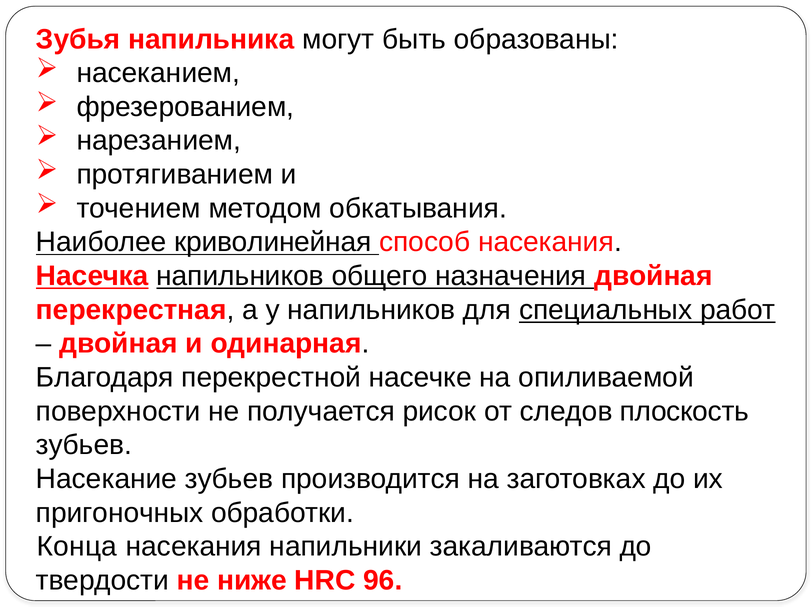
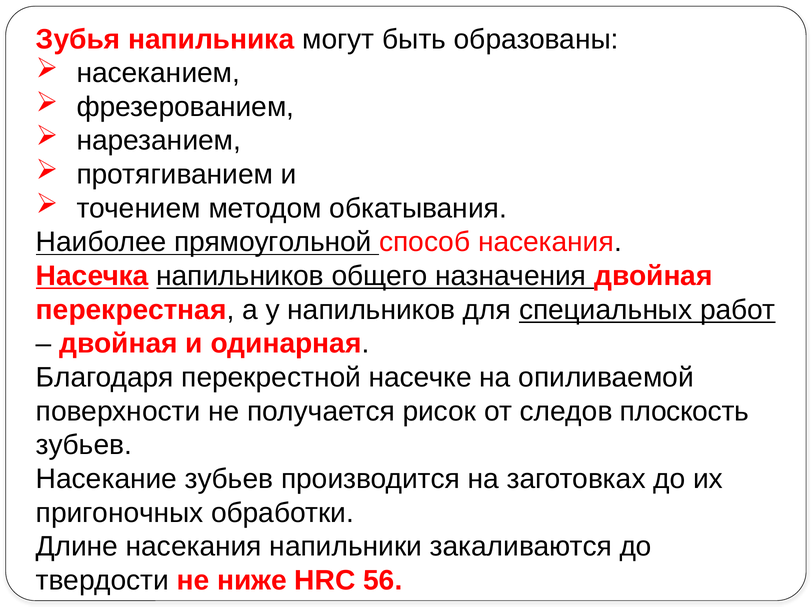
криволинейная: криволинейная -> прямоугольной (273, 242)
Конца: Конца -> Длине (77, 547)
96: 96 -> 56 (383, 580)
